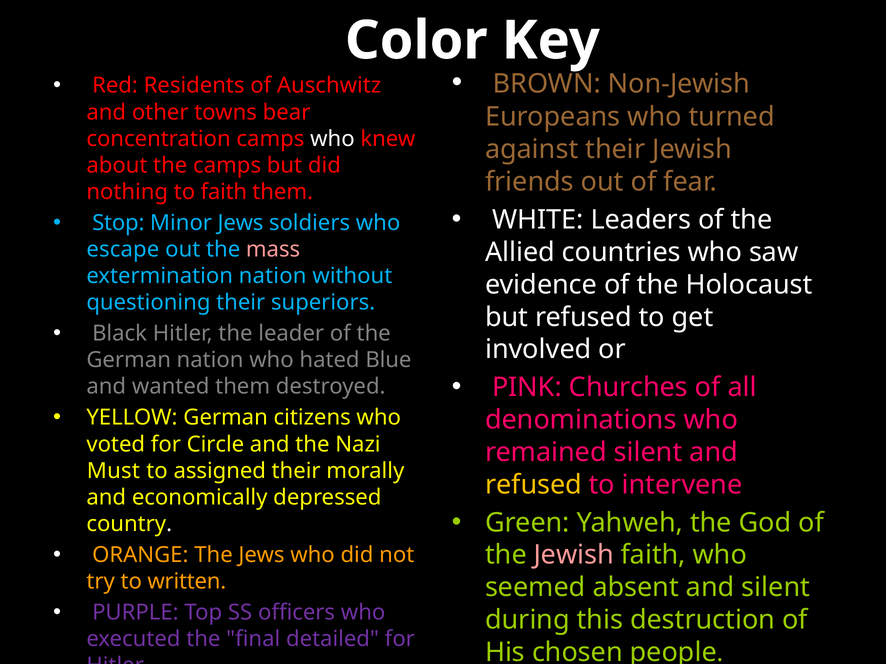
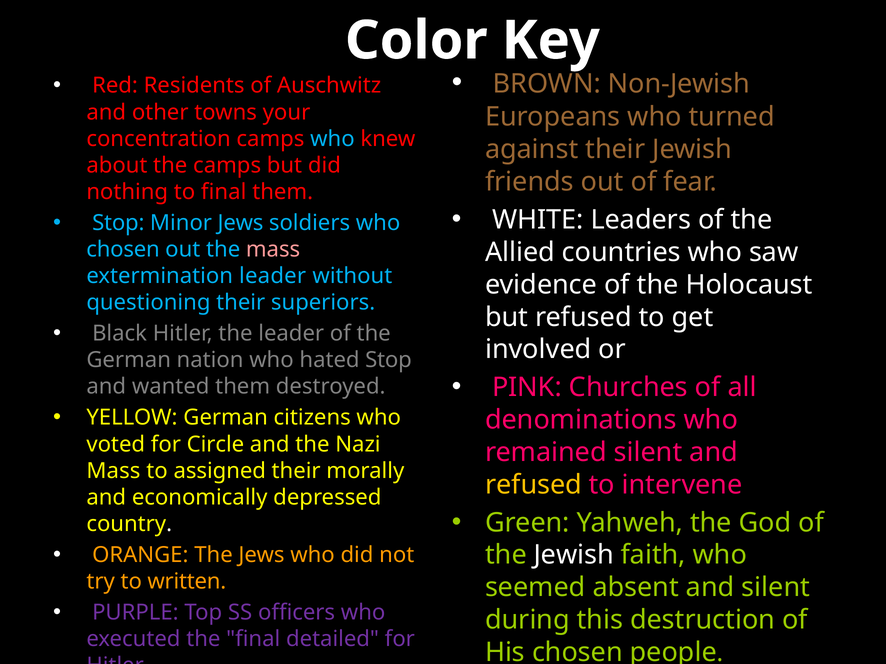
bear: bear -> your (286, 112)
who colour: white -> light blue (332, 139)
to faith: faith -> final (224, 192)
escape: escape -> chosen (123, 250)
extermination nation: nation -> leader (273, 276)
hated Blue: Blue -> Stop (389, 360)
Must: Must -> Mass (113, 471)
Jewish colour: pink -> white (574, 555)
